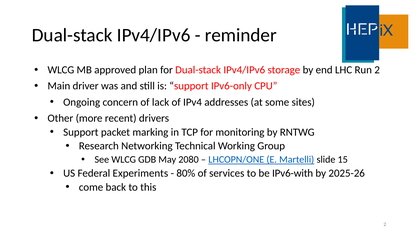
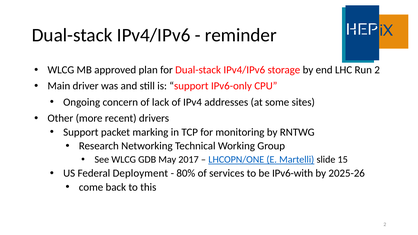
2080: 2080 -> 2017 (189, 160)
Experiments: Experiments -> Deployment (140, 173)
